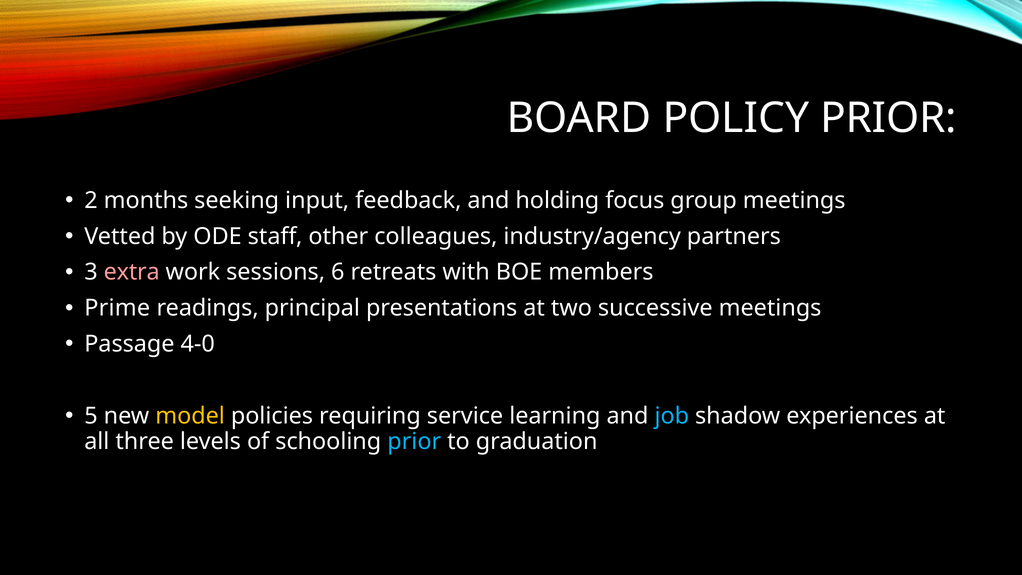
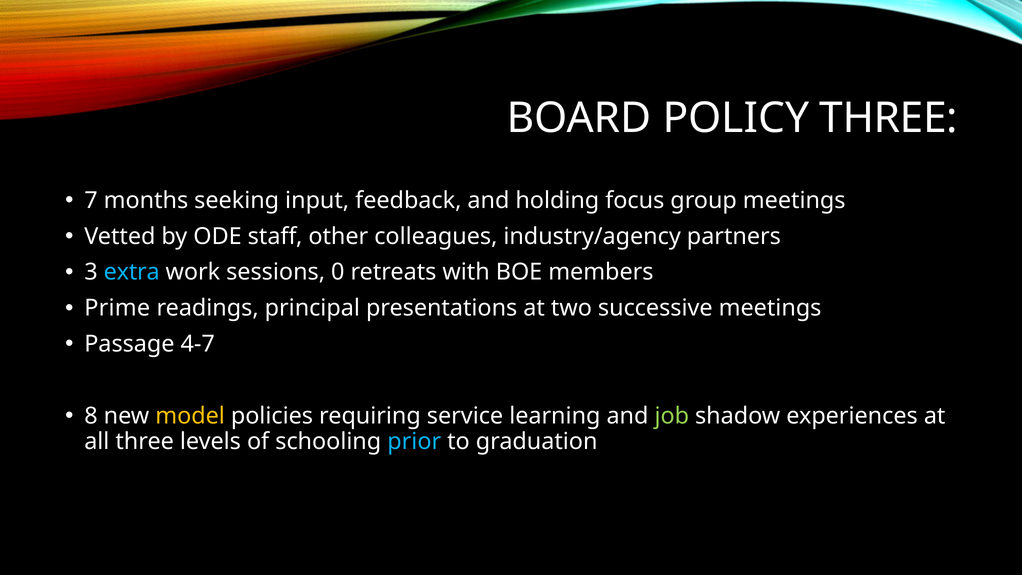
POLICY PRIOR: PRIOR -> THREE (889, 118)
2: 2 -> 7 (91, 200)
extra colour: pink -> light blue (132, 272)
6: 6 -> 0 (338, 272)
4-0: 4-0 -> 4-7 (198, 344)
5: 5 -> 8 (91, 416)
job colour: light blue -> light green (672, 416)
